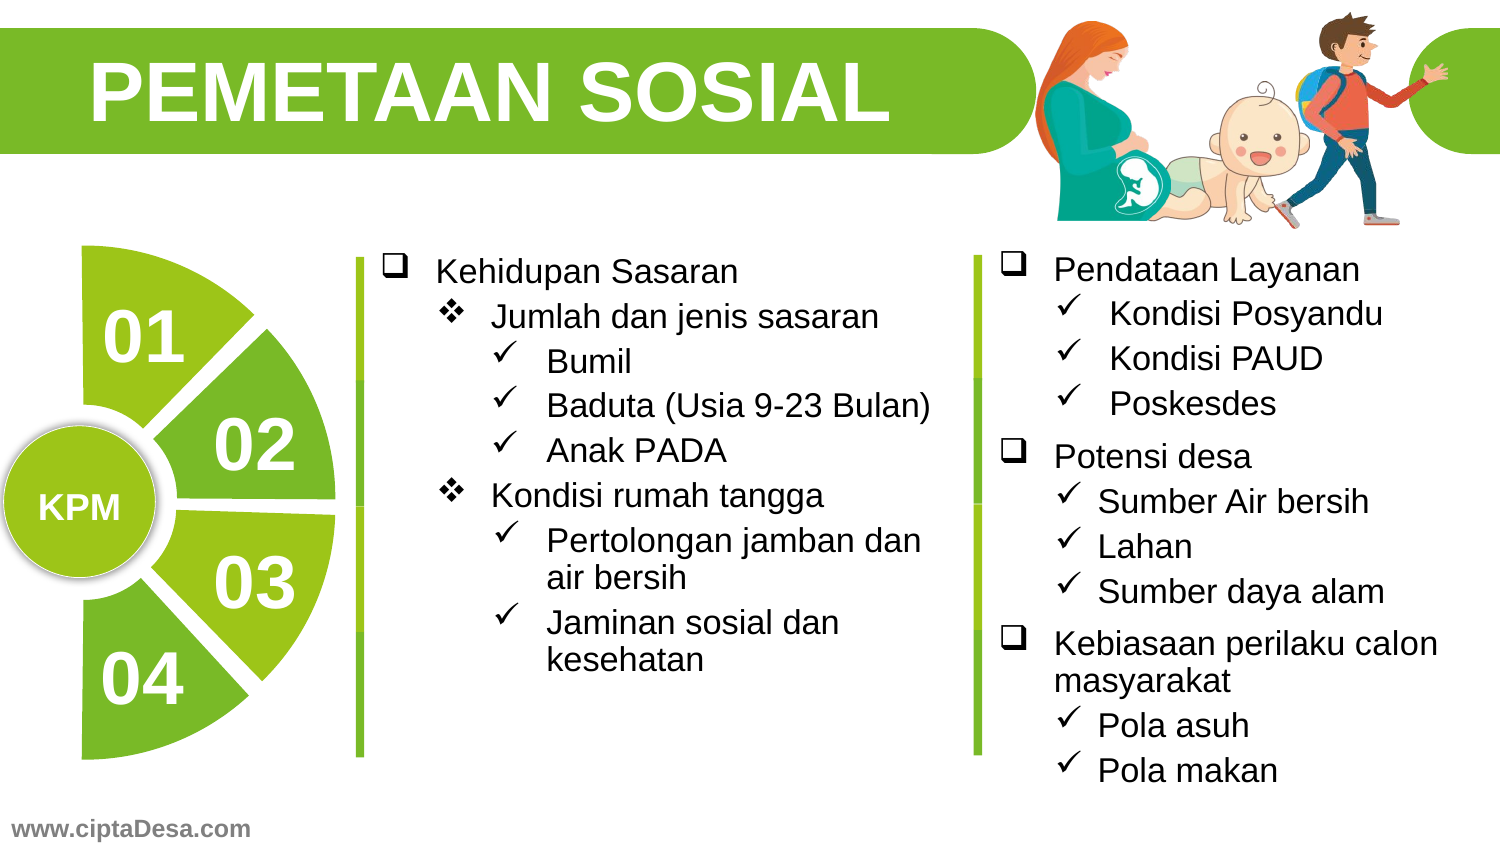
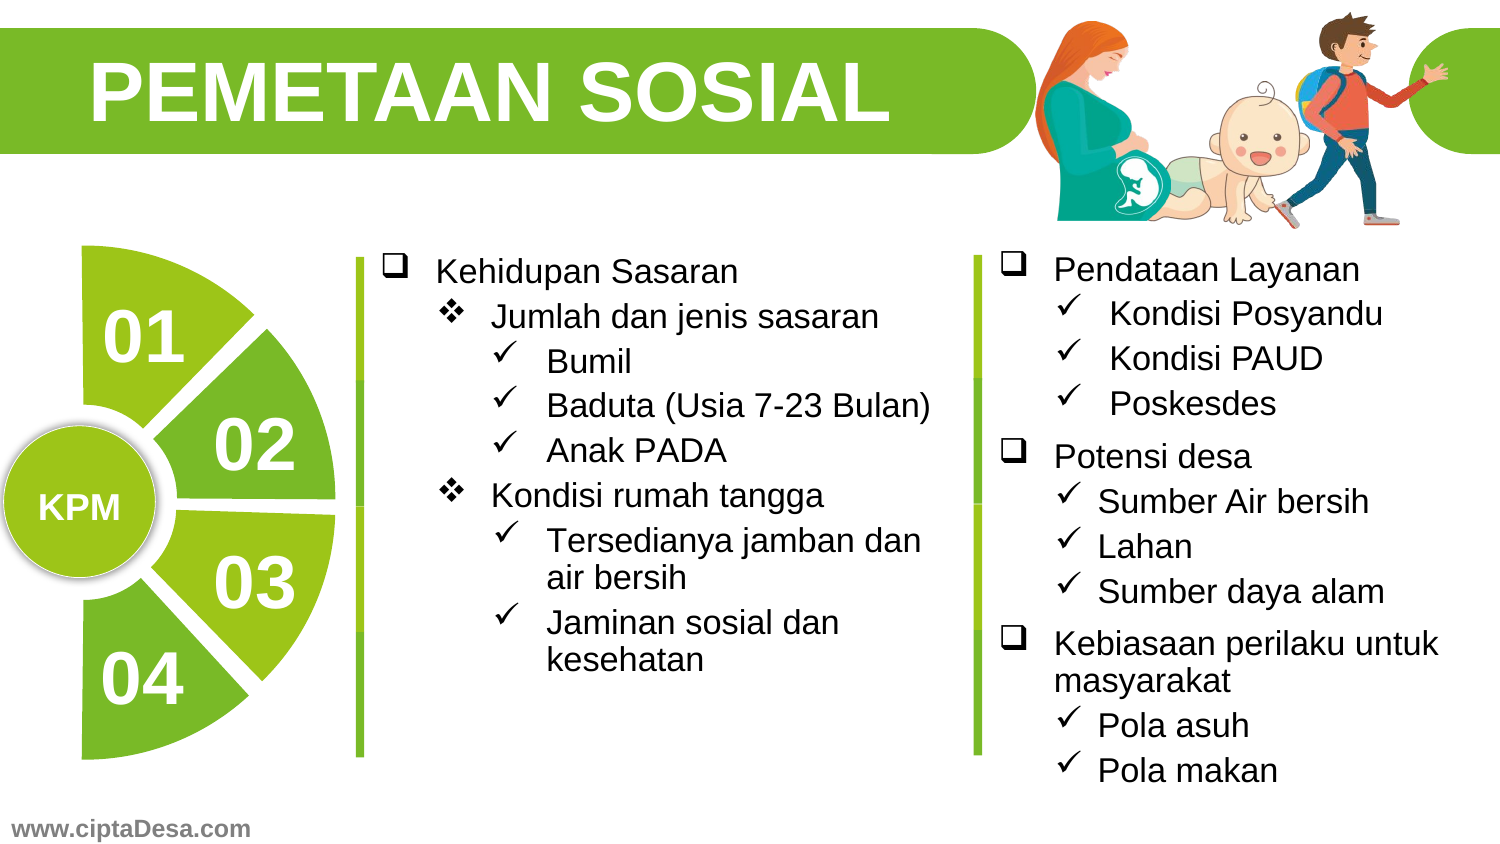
9-23: 9-23 -> 7-23 (788, 406)
Pertolongan: Pertolongan -> Tersedianya (640, 541)
calon: calon -> untuk (1397, 644)
